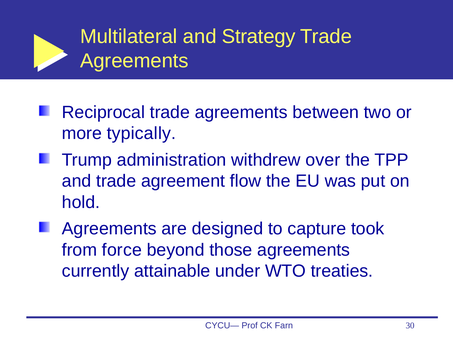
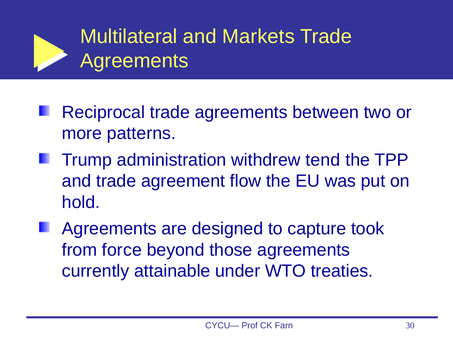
Strategy: Strategy -> Markets (258, 36)
typically: typically -> patterns (141, 133)
over: over -> tend (323, 160)
